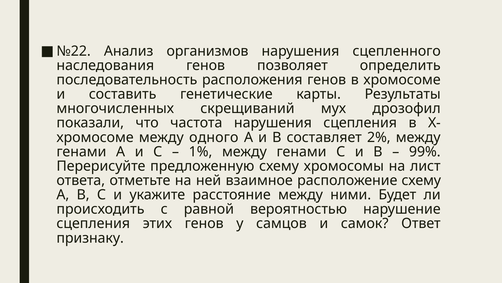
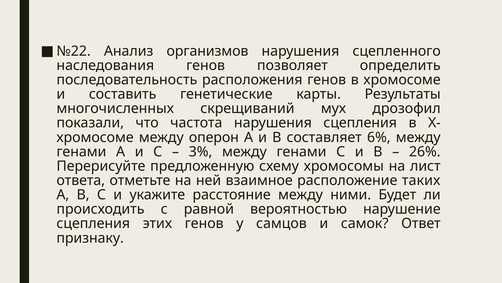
одного: одного -> оперон (214, 137)
2%: 2% -> 6% (379, 137)
1%: 1% -> 3% (201, 151)
99%: 99% -> 26% (425, 151)
расположение схему: схему -> таких (421, 180)
